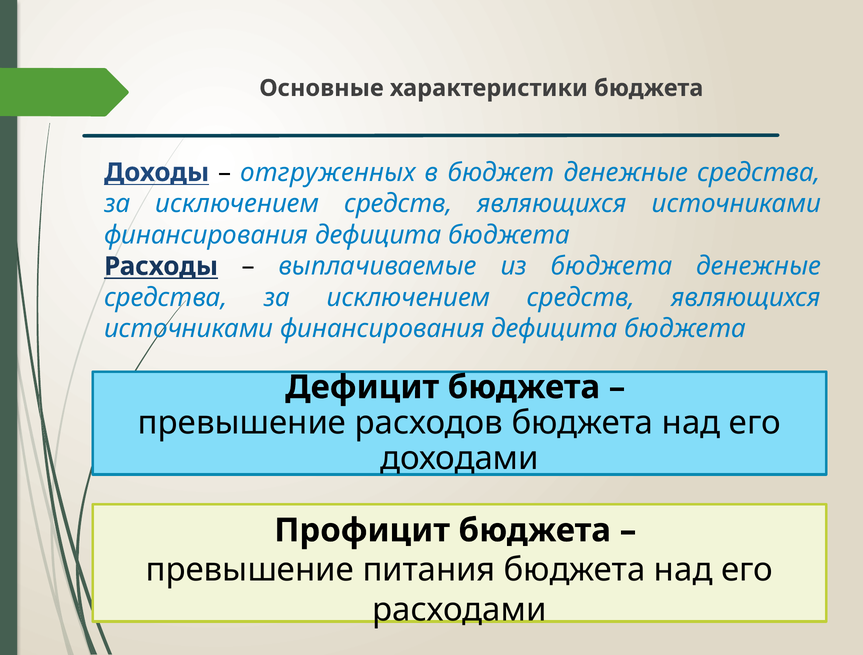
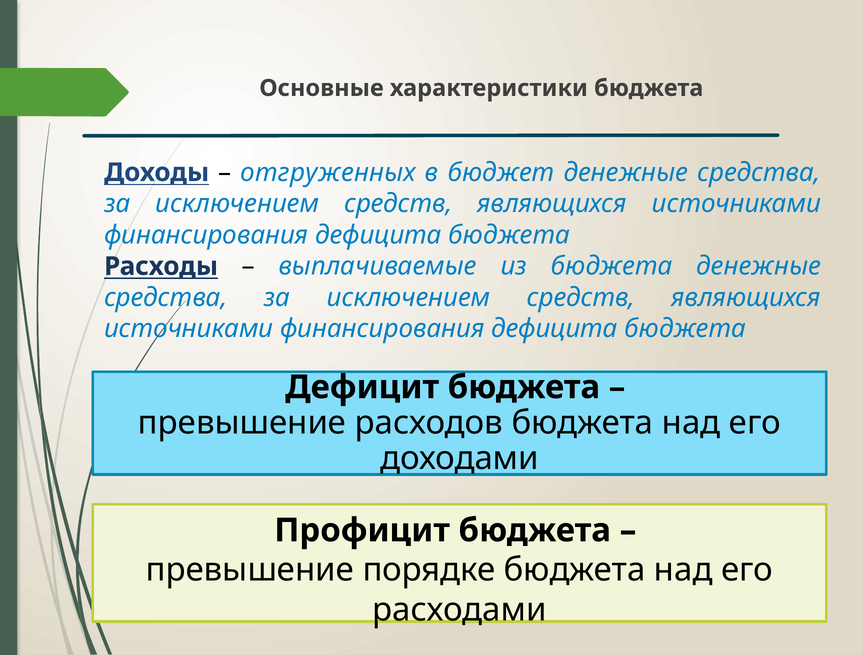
питания: питания -> порядке (429, 570)
